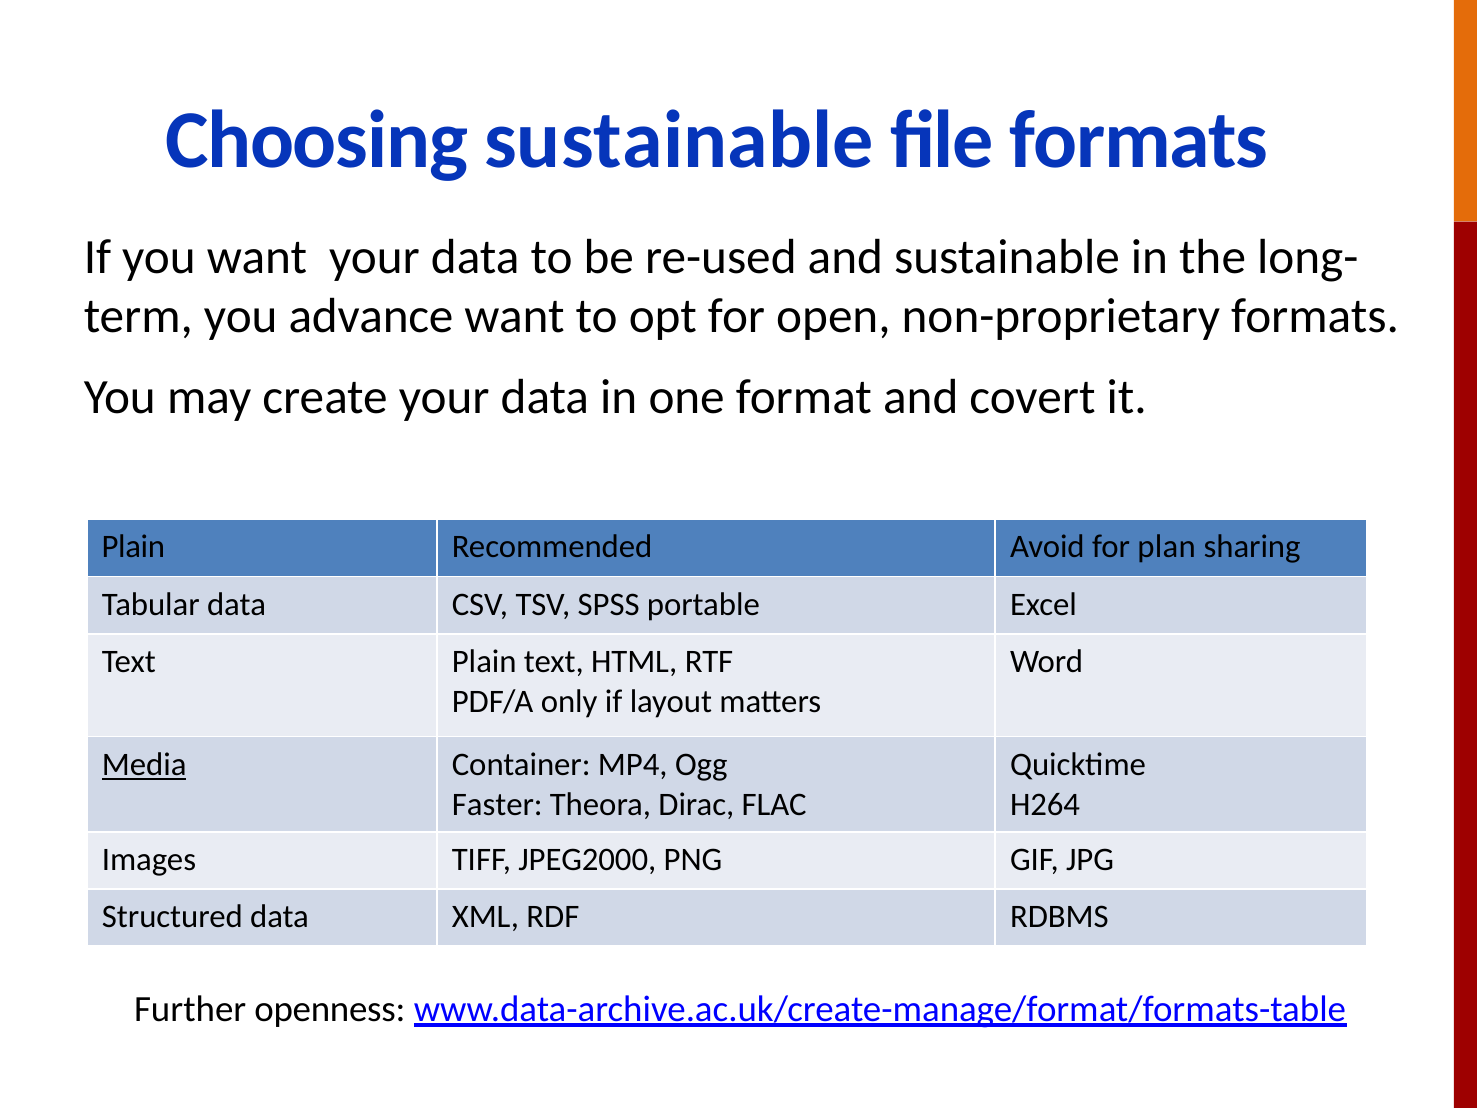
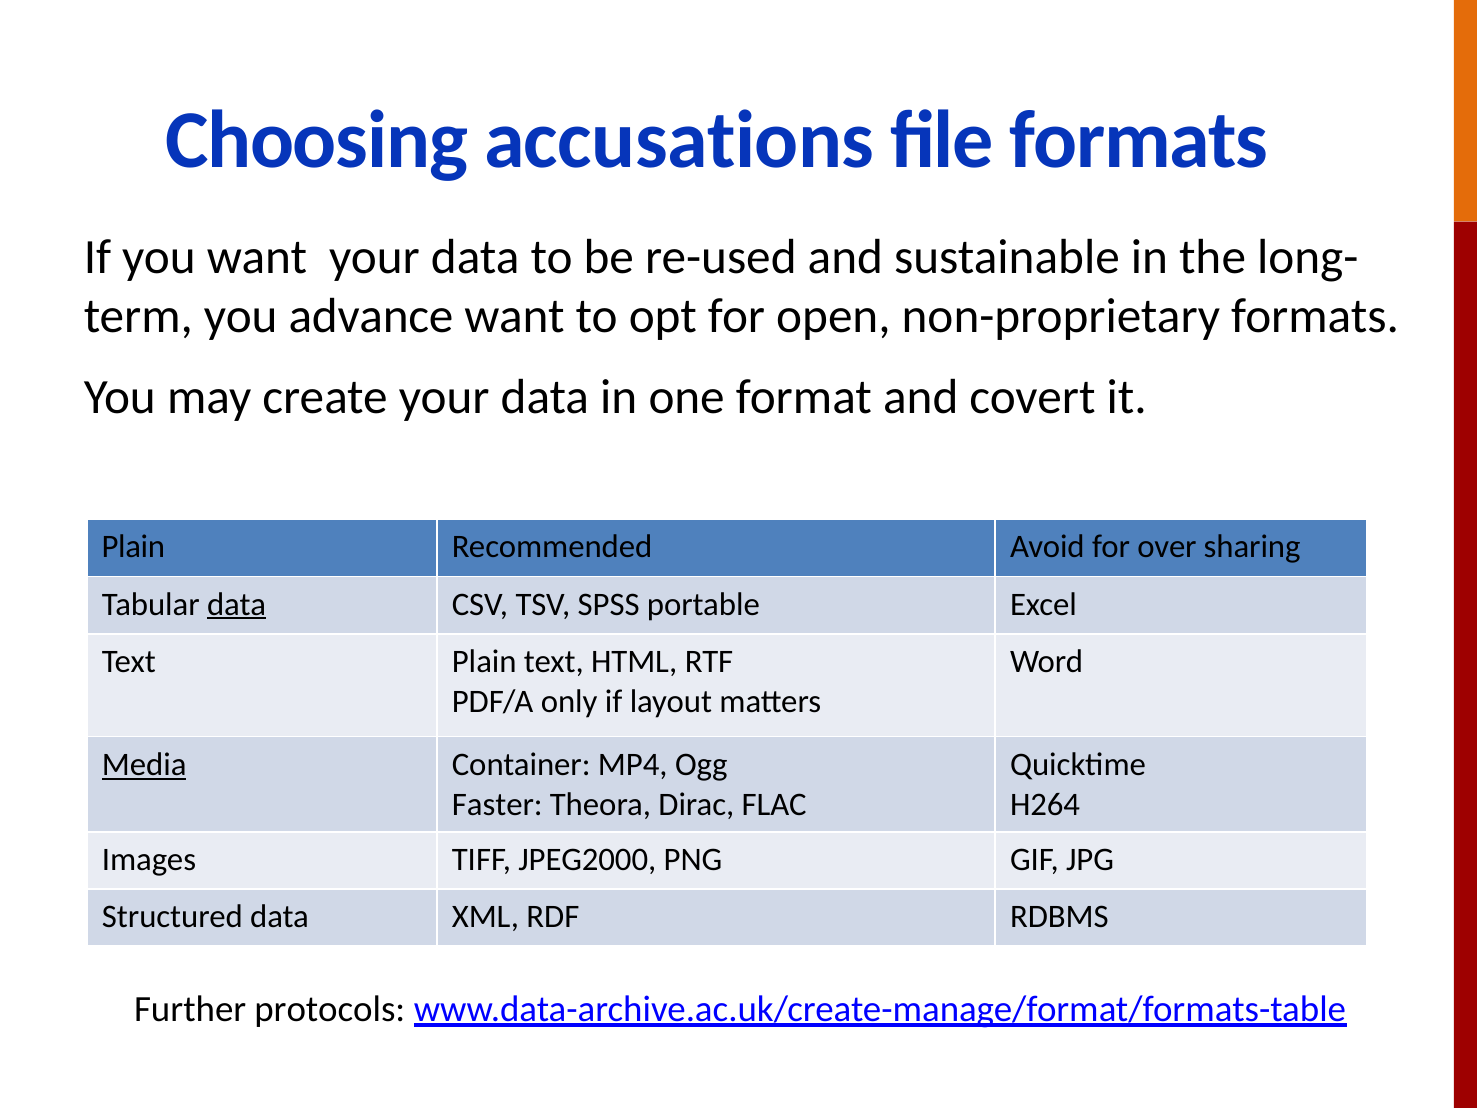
Choosing sustainable: sustainable -> accusations (679, 140)
plan: plan -> over (1167, 547)
data underline: none -> present (237, 604)
openness: openness -> protocols (330, 1009)
